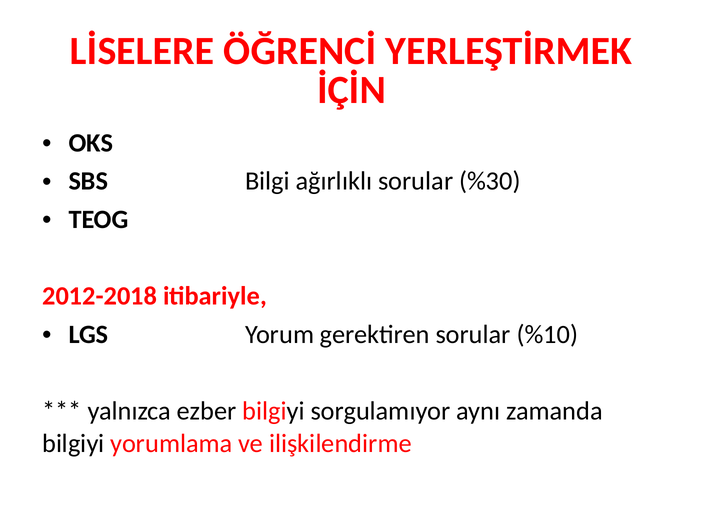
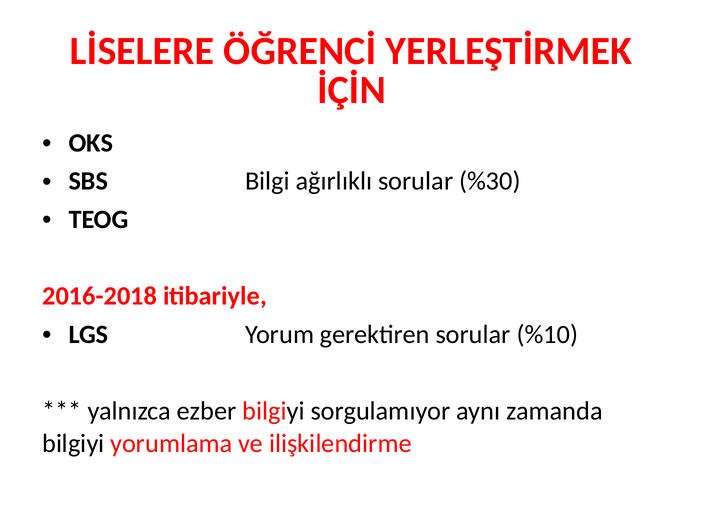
2012-2018: 2012-2018 -> 2016-2018 (100, 296)
